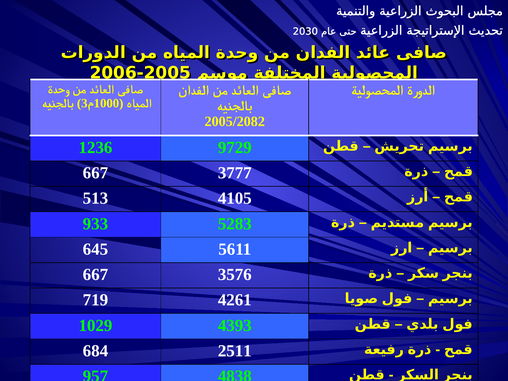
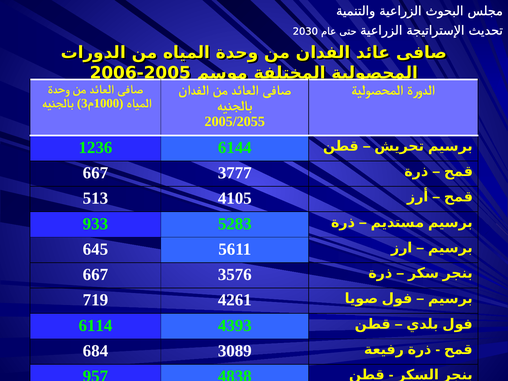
2005/2082: 2005/2082 -> 2005/2055 (235, 121)
9729: 9729 -> 6144 (235, 148)
1029: 1029 -> 6114 (95, 325)
2511: 2511 -> 3089 (235, 351)
